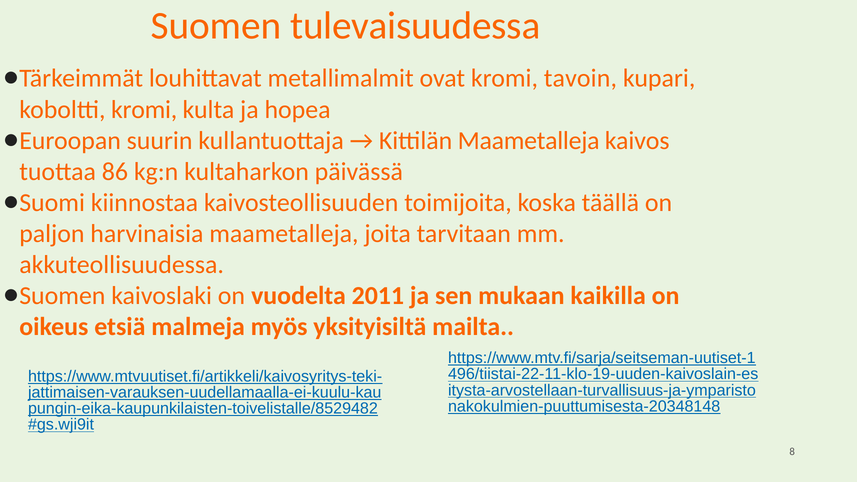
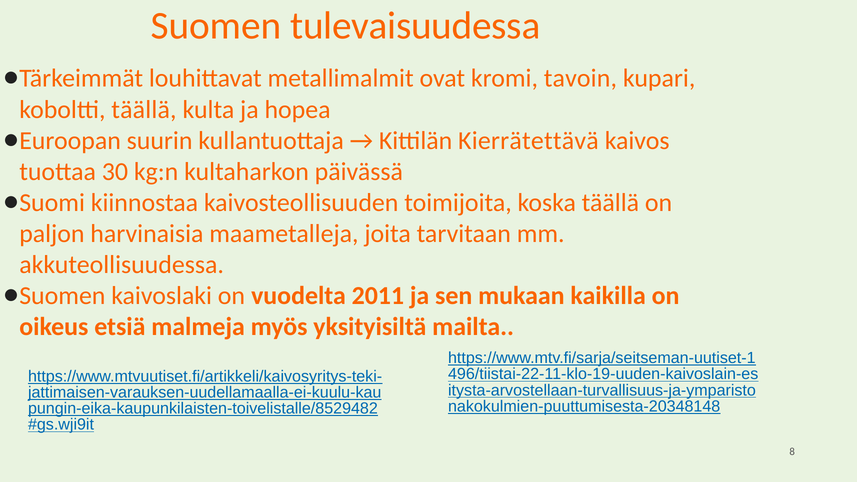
koboltti kromi: kromi -> täällä (144, 110)
Kittilän Maametalleja: Maametalleja -> Kierrätettävä (528, 141)
86: 86 -> 30 (115, 172)
